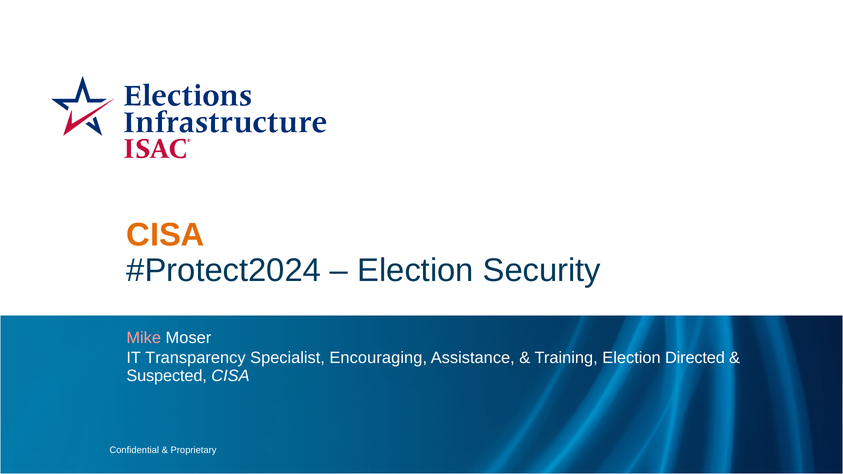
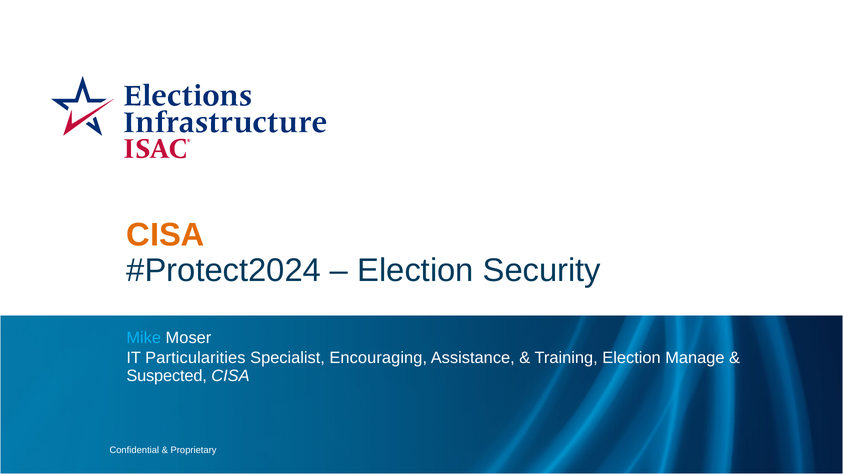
Mike colour: pink -> light blue (144, 338)
Transparency: Transparency -> Particularities (195, 358)
Directed: Directed -> Manage (695, 358)
